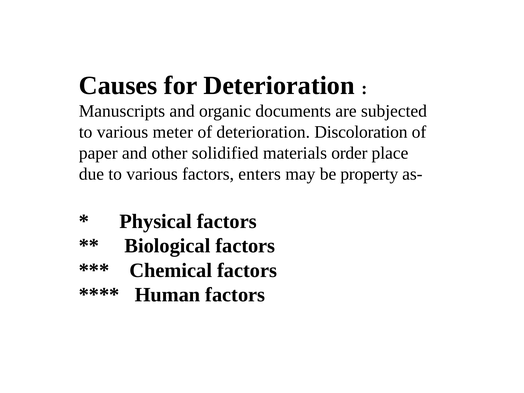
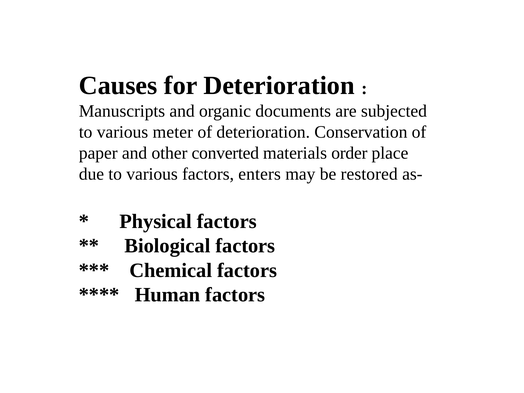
Discoloration: Discoloration -> Conservation (361, 132)
solidified: solidified -> converted (225, 153)
property: property -> restored (369, 174)
